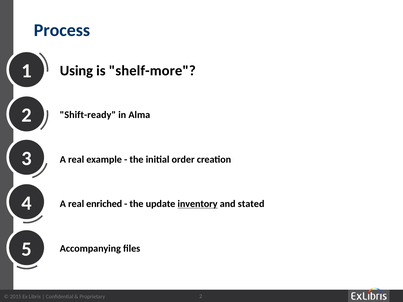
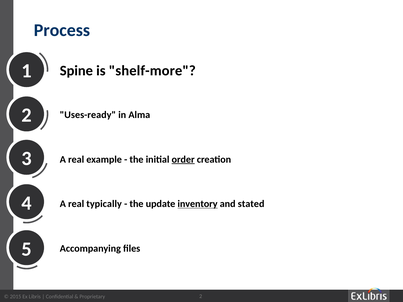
Using: Using -> Spine (76, 71)
Shift-ready: Shift-ready -> Uses-ready (88, 115)
order underline: none -> present (183, 159)
enriched: enriched -> typically (104, 204)
